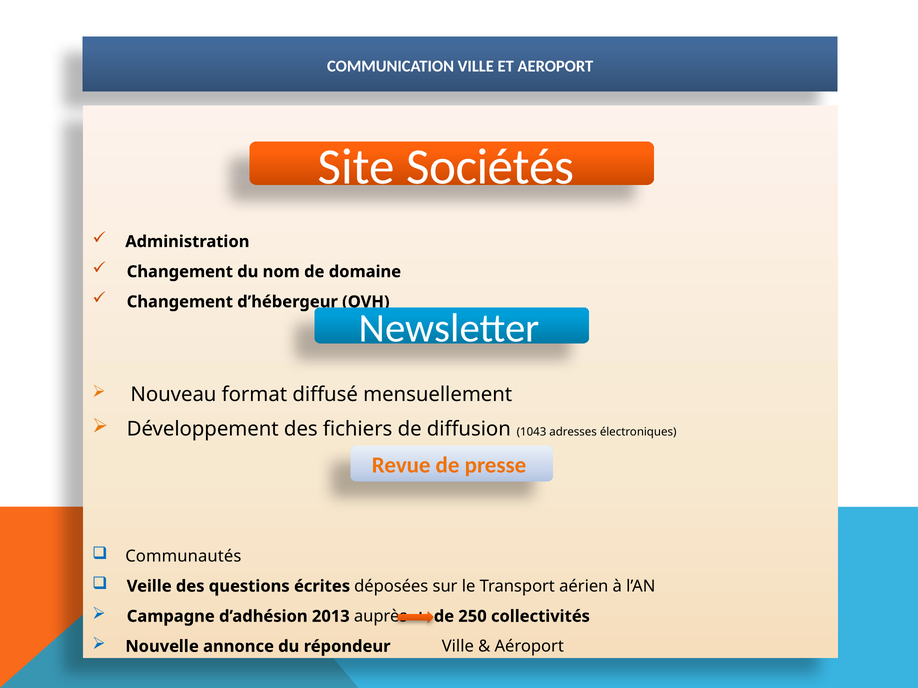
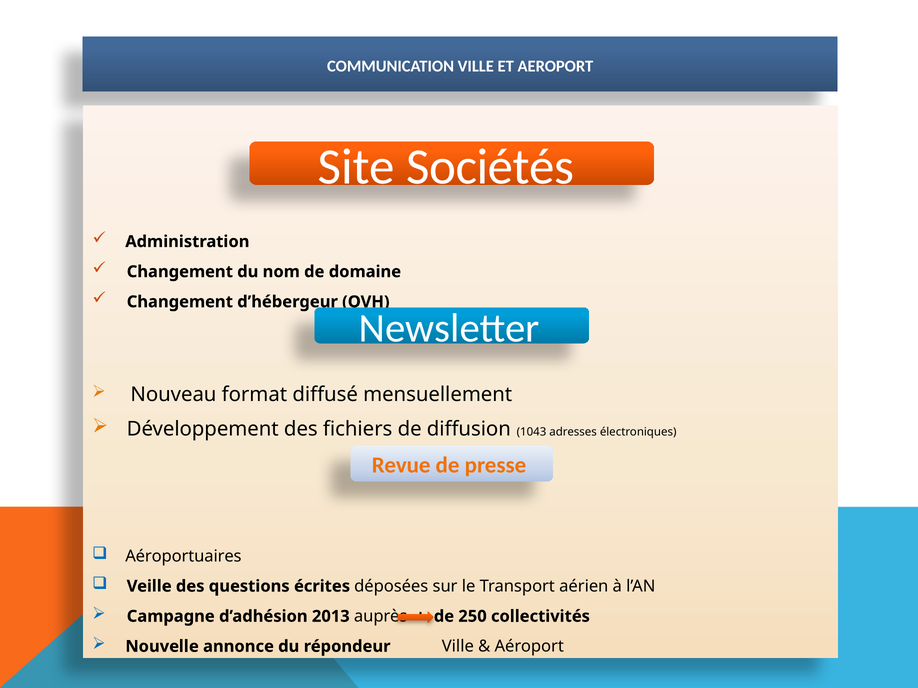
Communautés: Communautés -> Aéroportuaires (183, 557)
